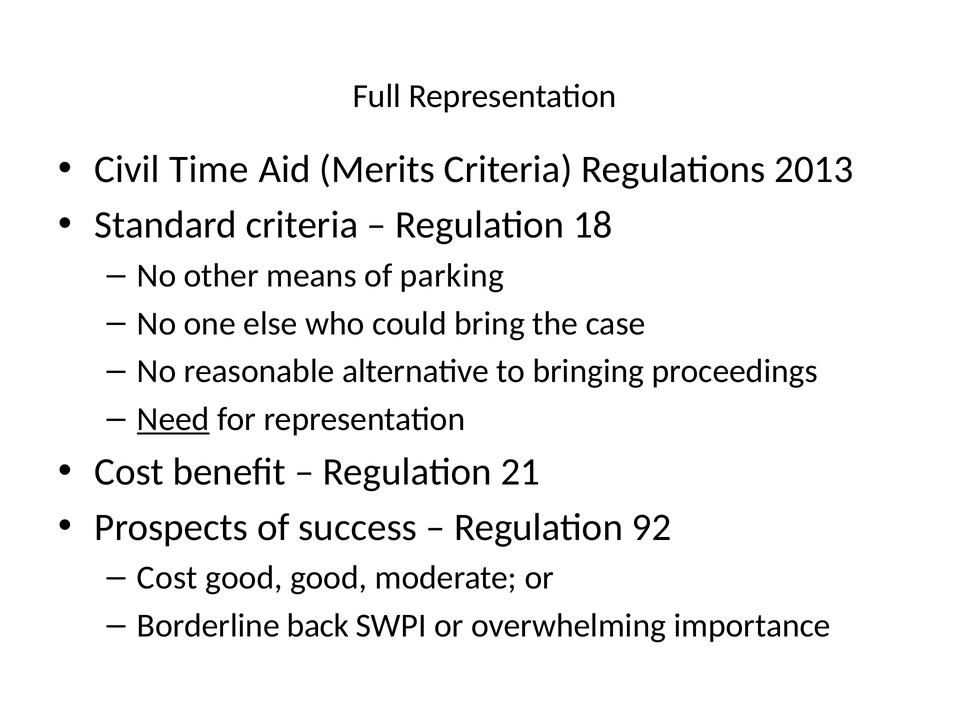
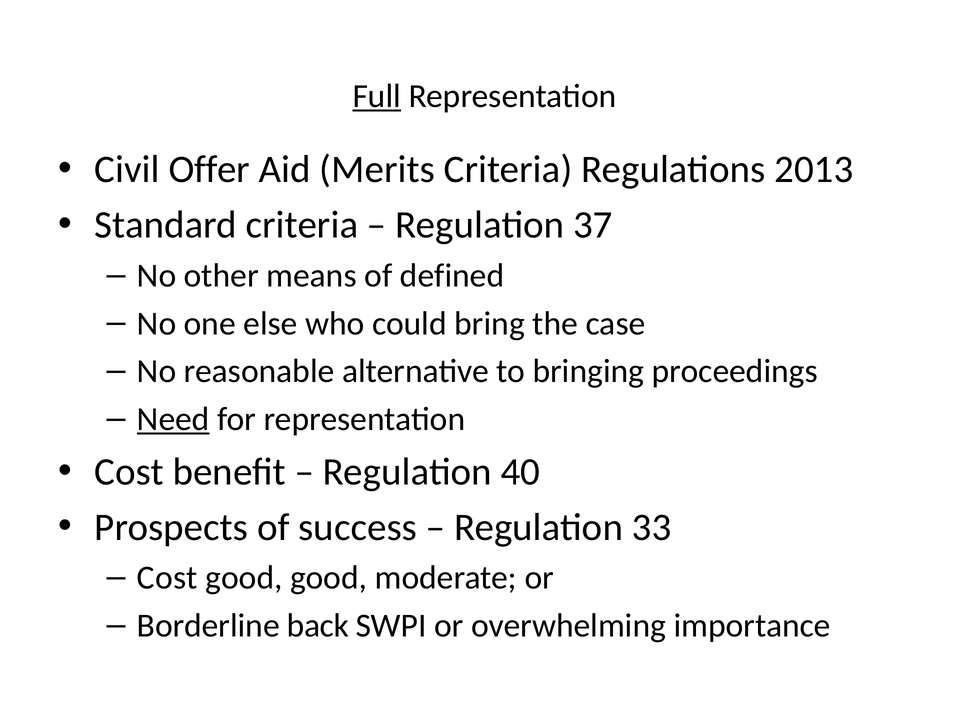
Full underline: none -> present (377, 96)
Time: Time -> Offer (209, 170)
18: 18 -> 37 (593, 225)
parking: parking -> defined (452, 276)
21: 21 -> 40 (520, 472)
92: 92 -> 33 (652, 528)
